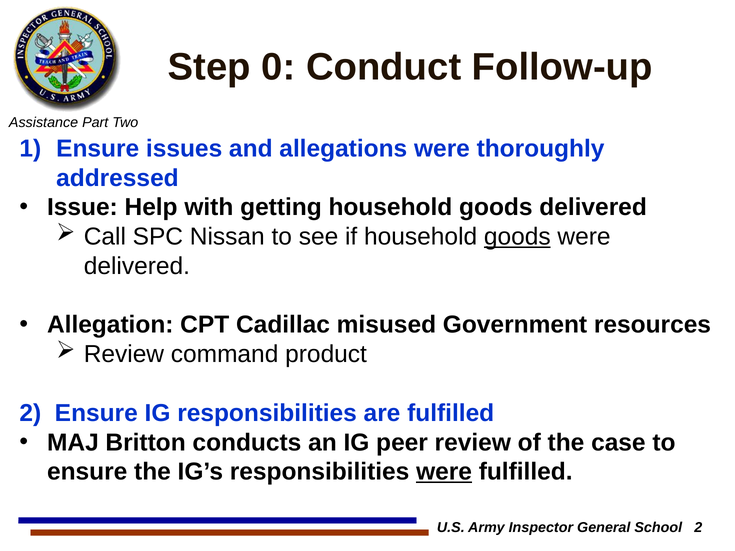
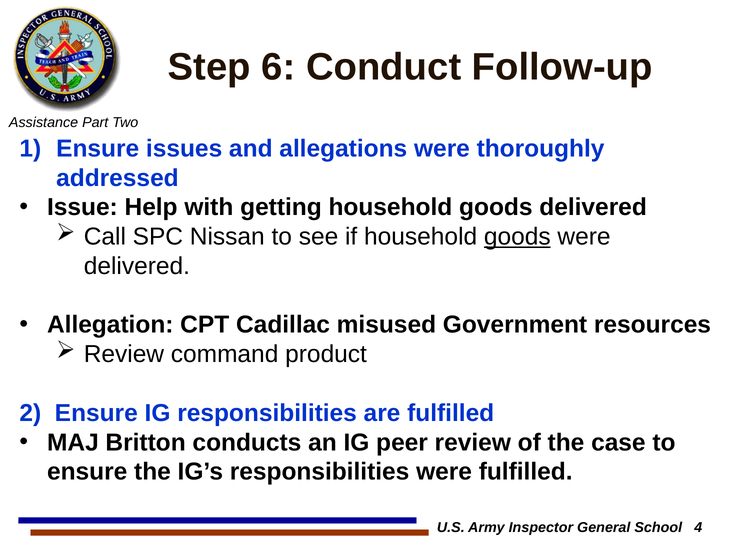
0: 0 -> 6 (278, 67)
were underline: present -> none (444, 472)
School 2: 2 -> 4 (698, 528)
